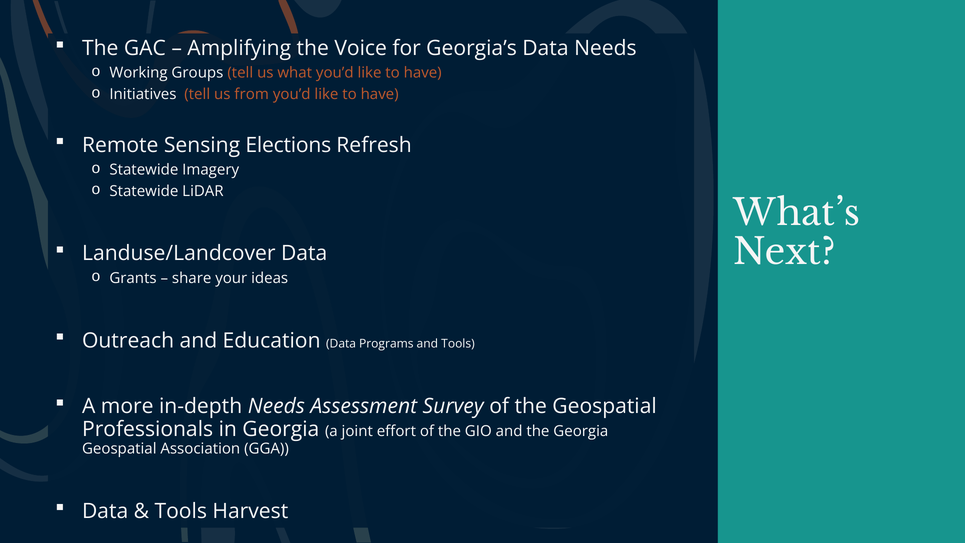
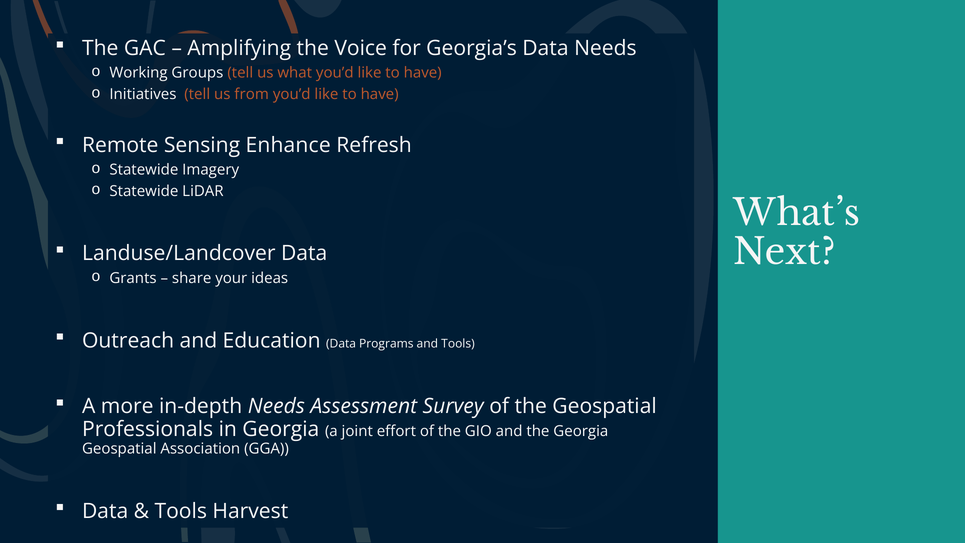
Elections: Elections -> Enhance (288, 145)
